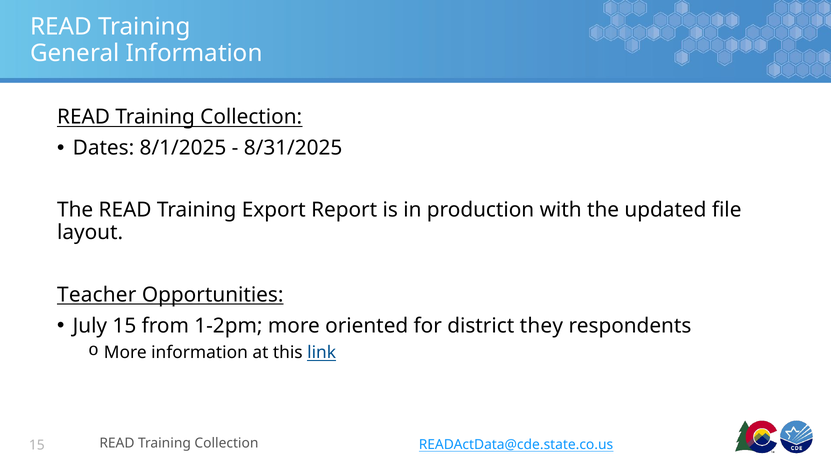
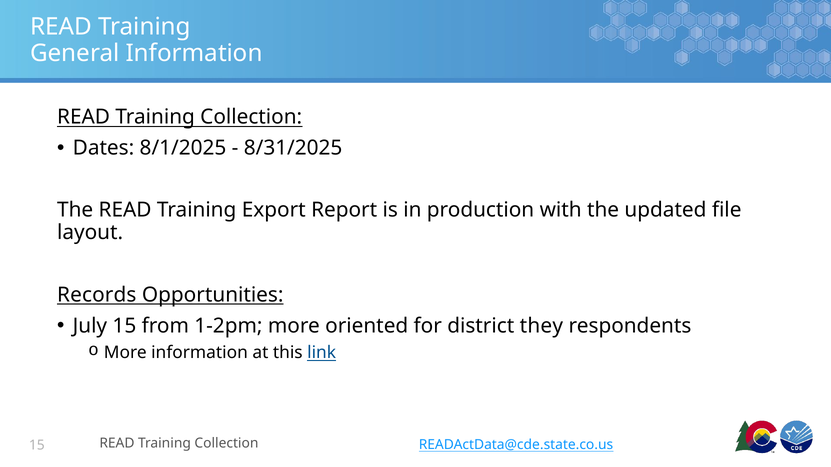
Teacher: Teacher -> Records (97, 295)
